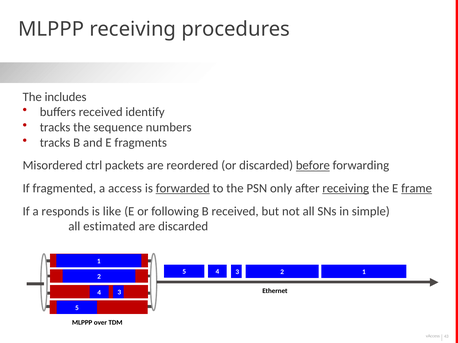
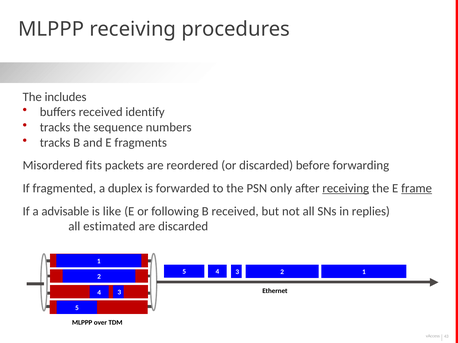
ctrl: ctrl -> fits (94, 166)
before underline: present -> none (313, 166)
access: access -> duplex (125, 189)
forwarded underline: present -> none (183, 189)
responds: responds -> advisable (65, 211)
simple: simple -> replies (371, 211)
